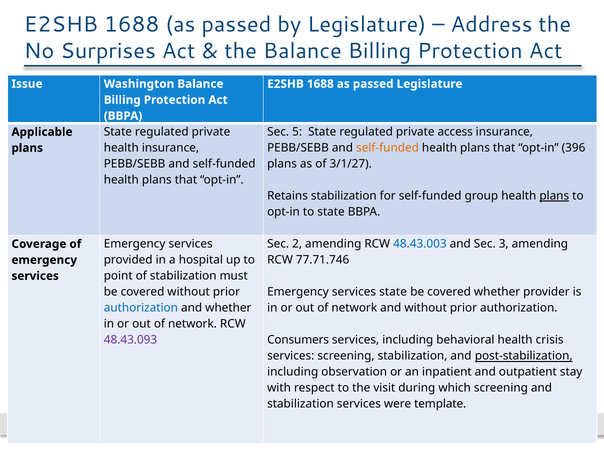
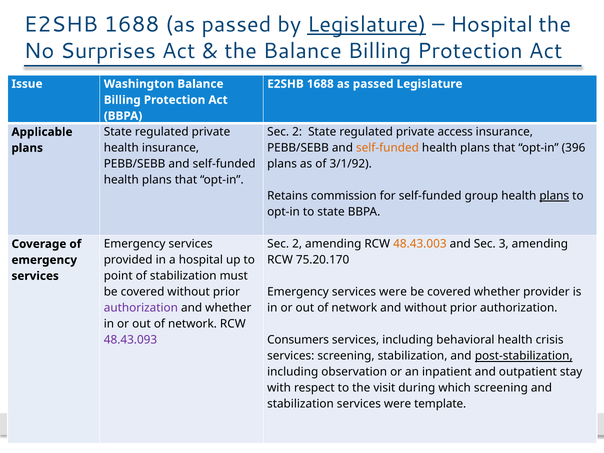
Legislature underline: none -> present (367, 25)
Address: Address -> Hospital (492, 25)
5: 5 -> 2 (297, 132)
3/1/27: 3/1/27 -> 3/1/92 (351, 164)
Retains stabilization: stabilization -> commission (344, 196)
48.43.003 colour: blue -> orange (420, 244)
77.71.746: 77.71.746 -> 75.20.170 (323, 260)
Emergency services state: state -> were (393, 292)
authorization colour: blue -> purple (141, 308)
